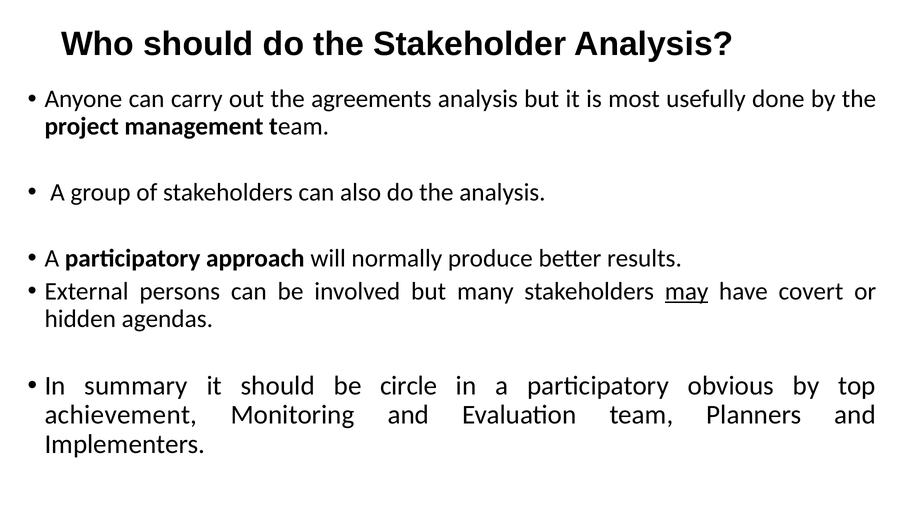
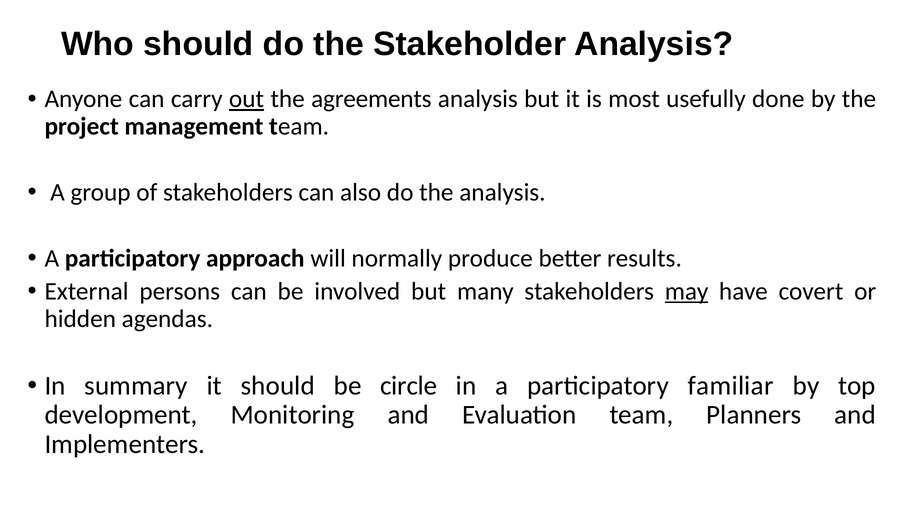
out underline: none -> present (247, 99)
obvious: obvious -> familiar (731, 385)
achievement: achievement -> development (121, 415)
